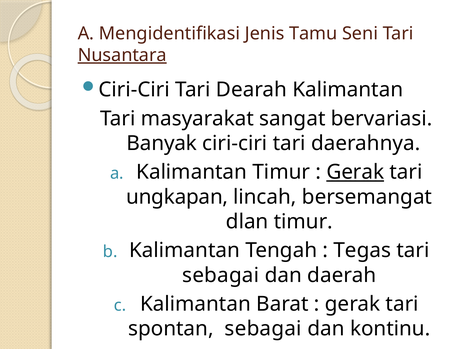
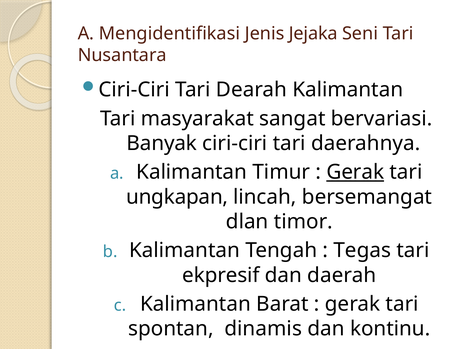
Tamu: Tamu -> Jejaka (313, 34)
Nusantara underline: present -> none (122, 55)
dlan timur: timur -> timor (303, 222)
sebagai: sebagai -> ekpresif (221, 276)
spontan sebagai: sebagai -> dinamis (263, 329)
